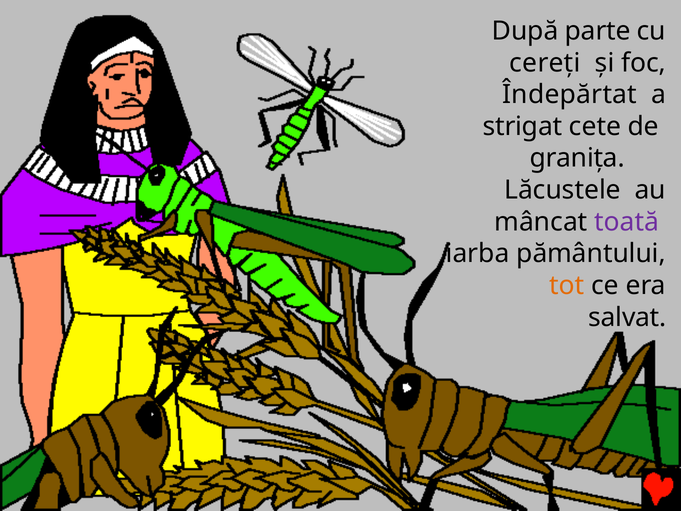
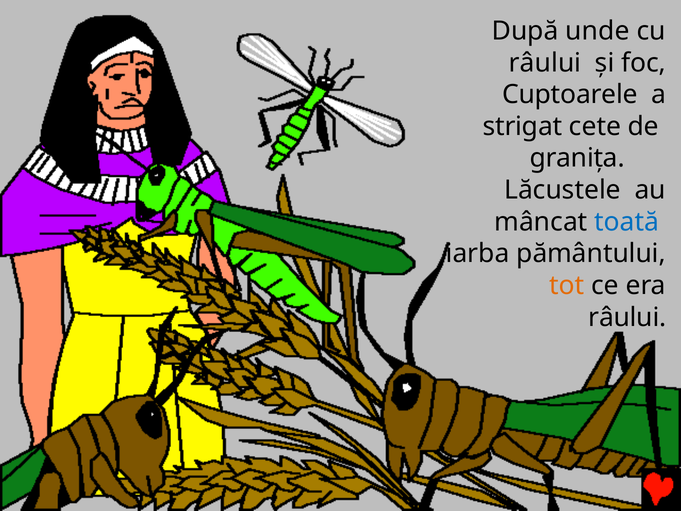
parte: parte -> unde (597, 31)
cereţi: cereţi -> râului (545, 63)
Îndepărtat: Îndepărtat -> Cuptoarele (570, 95)
toată colour: purple -> blue (627, 222)
salvat: salvat -> râului (627, 317)
